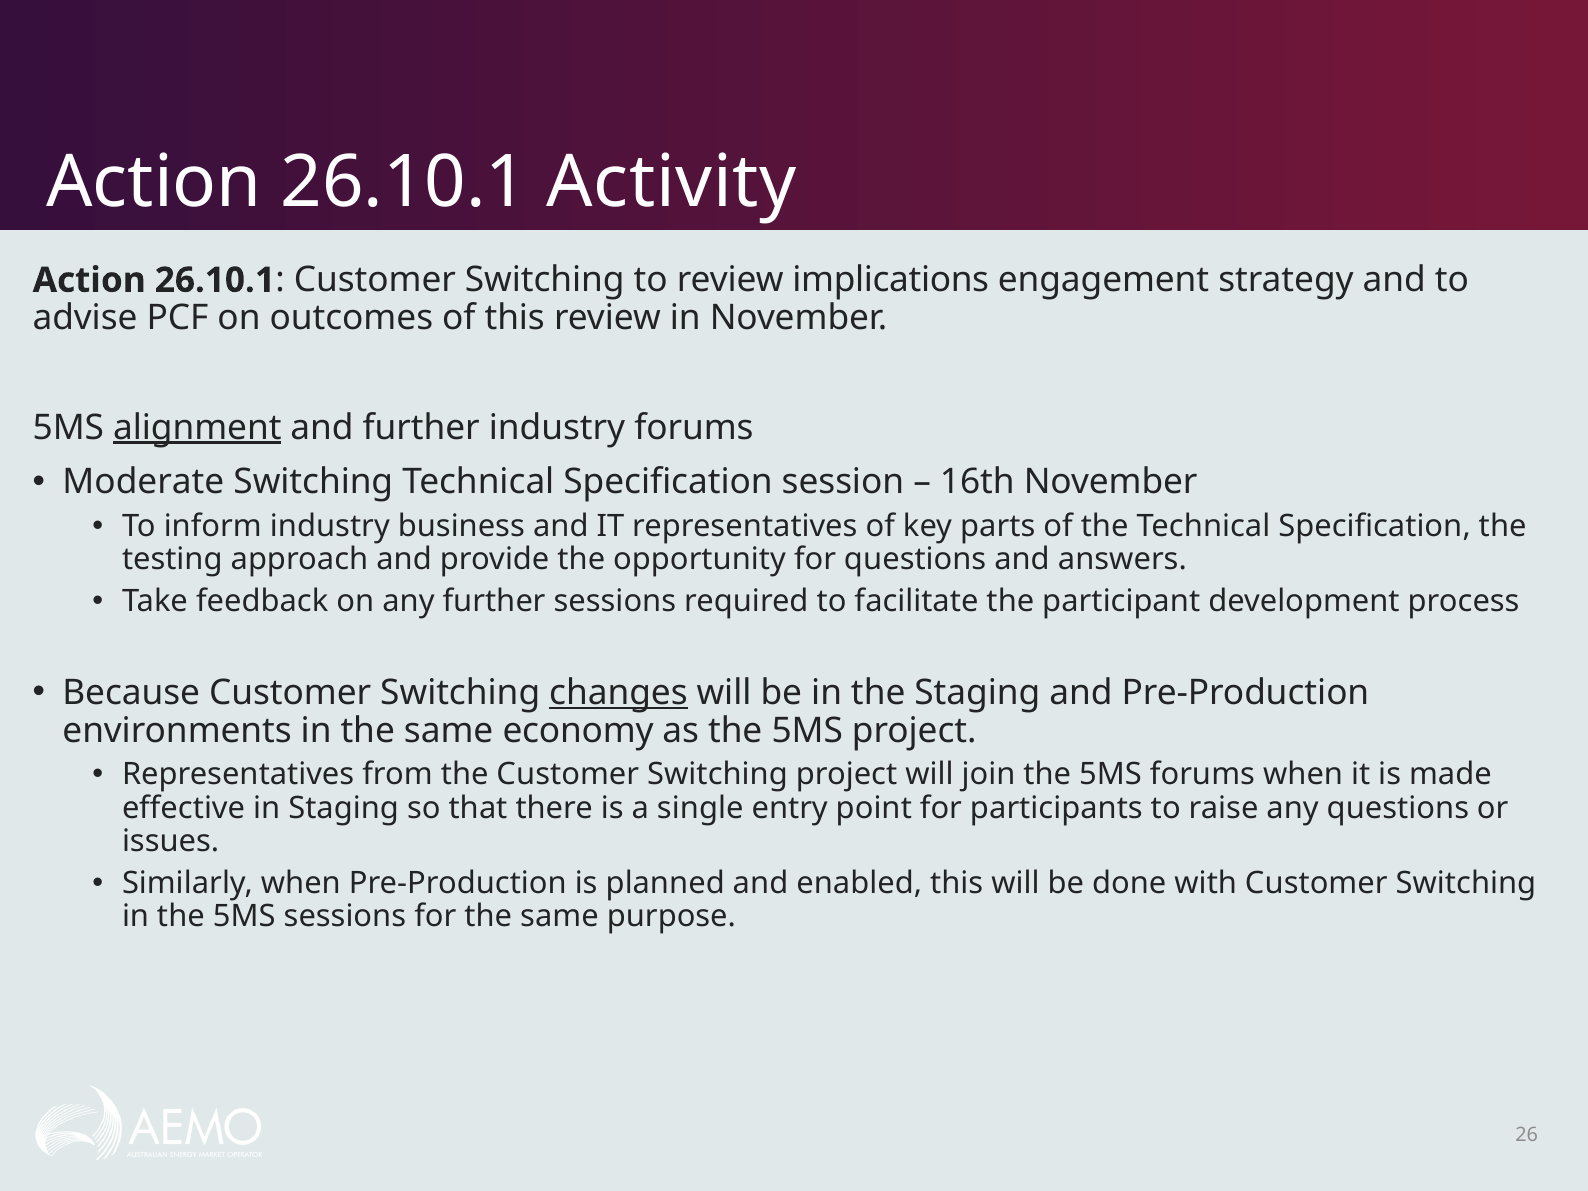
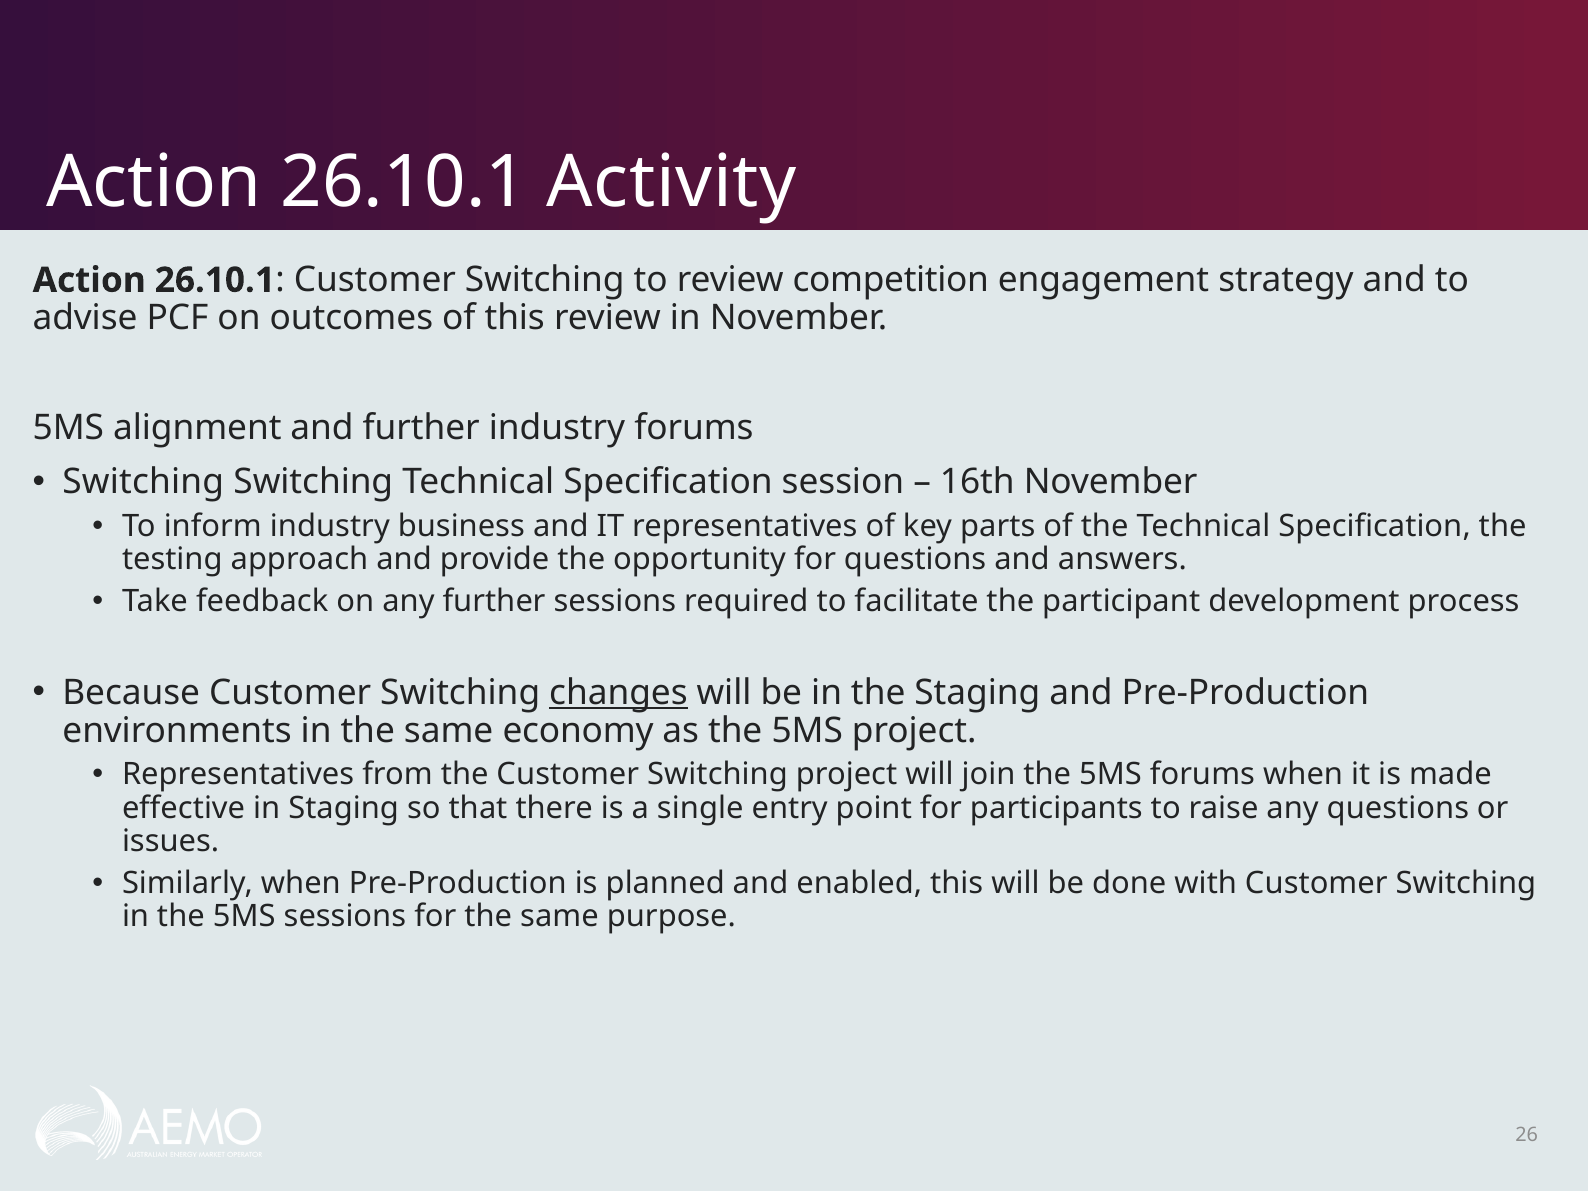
implications: implications -> competition (891, 280)
alignment underline: present -> none (197, 427)
Moderate: Moderate -> Switching (143, 482)
